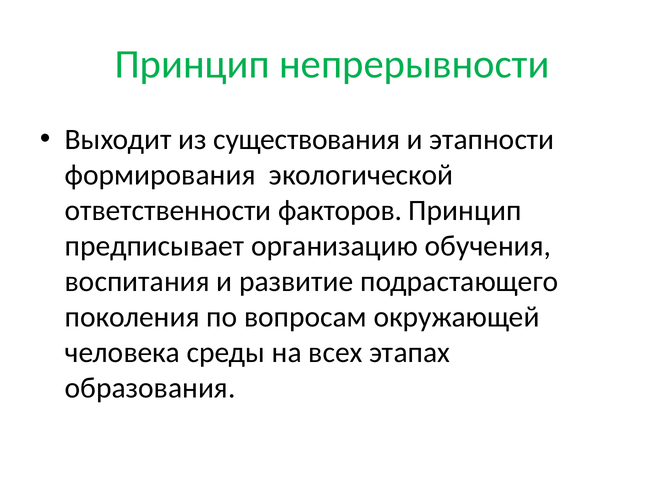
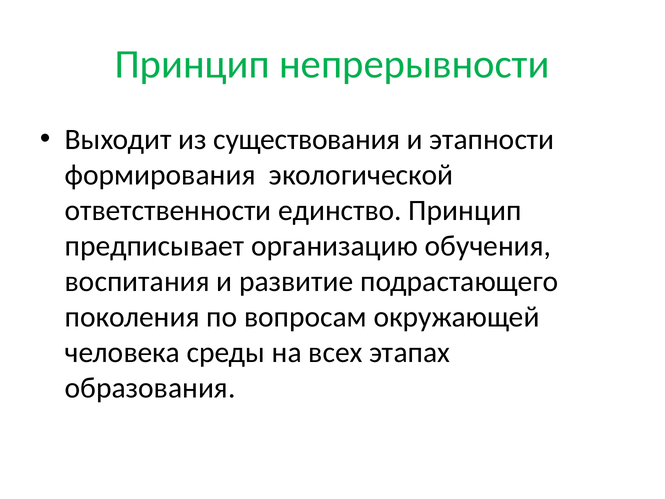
факторов: факторов -> единство (340, 210)
